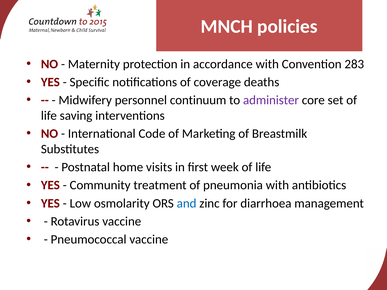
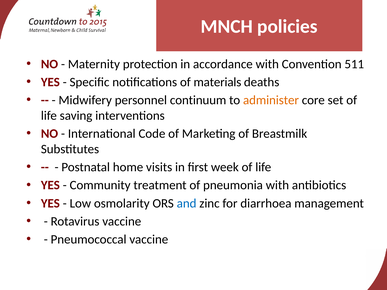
283: 283 -> 511 (354, 64)
coverage: coverage -> materials (217, 82)
administer colour: purple -> orange (271, 100)
